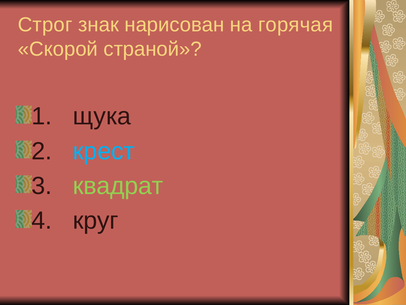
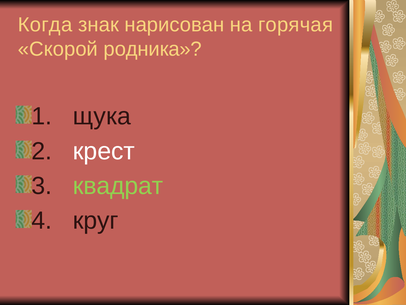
Строг: Строг -> Когда (45, 25)
страной: страной -> родника (153, 49)
крест colour: light blue -> white (104, 151)
